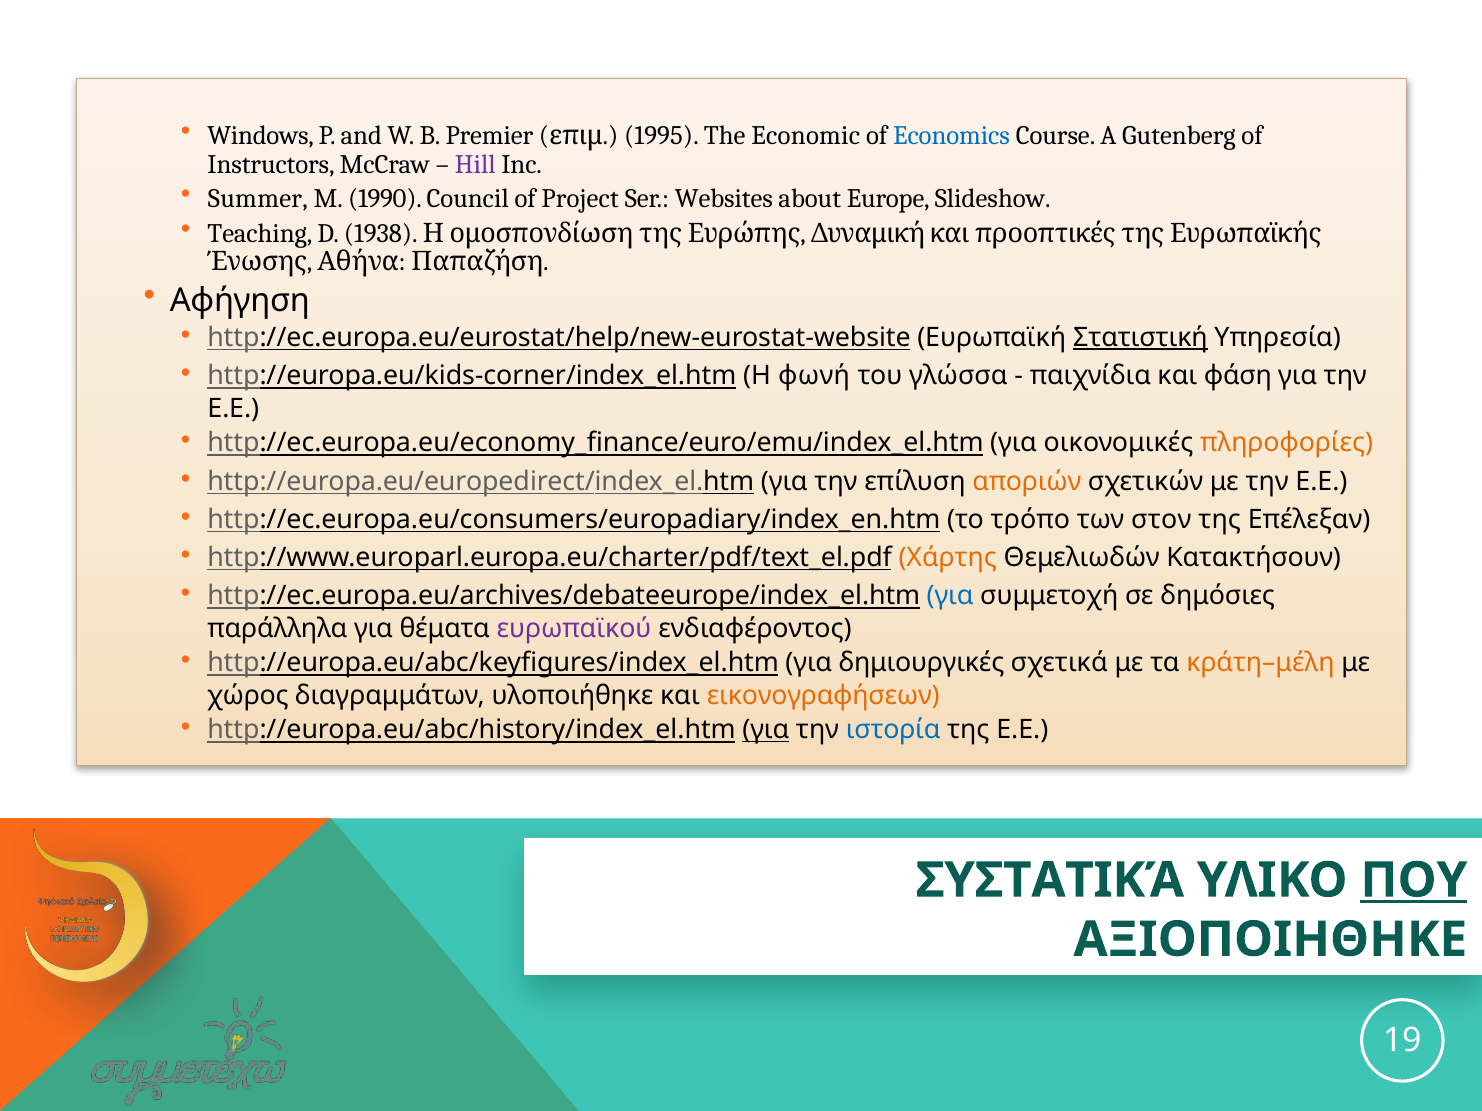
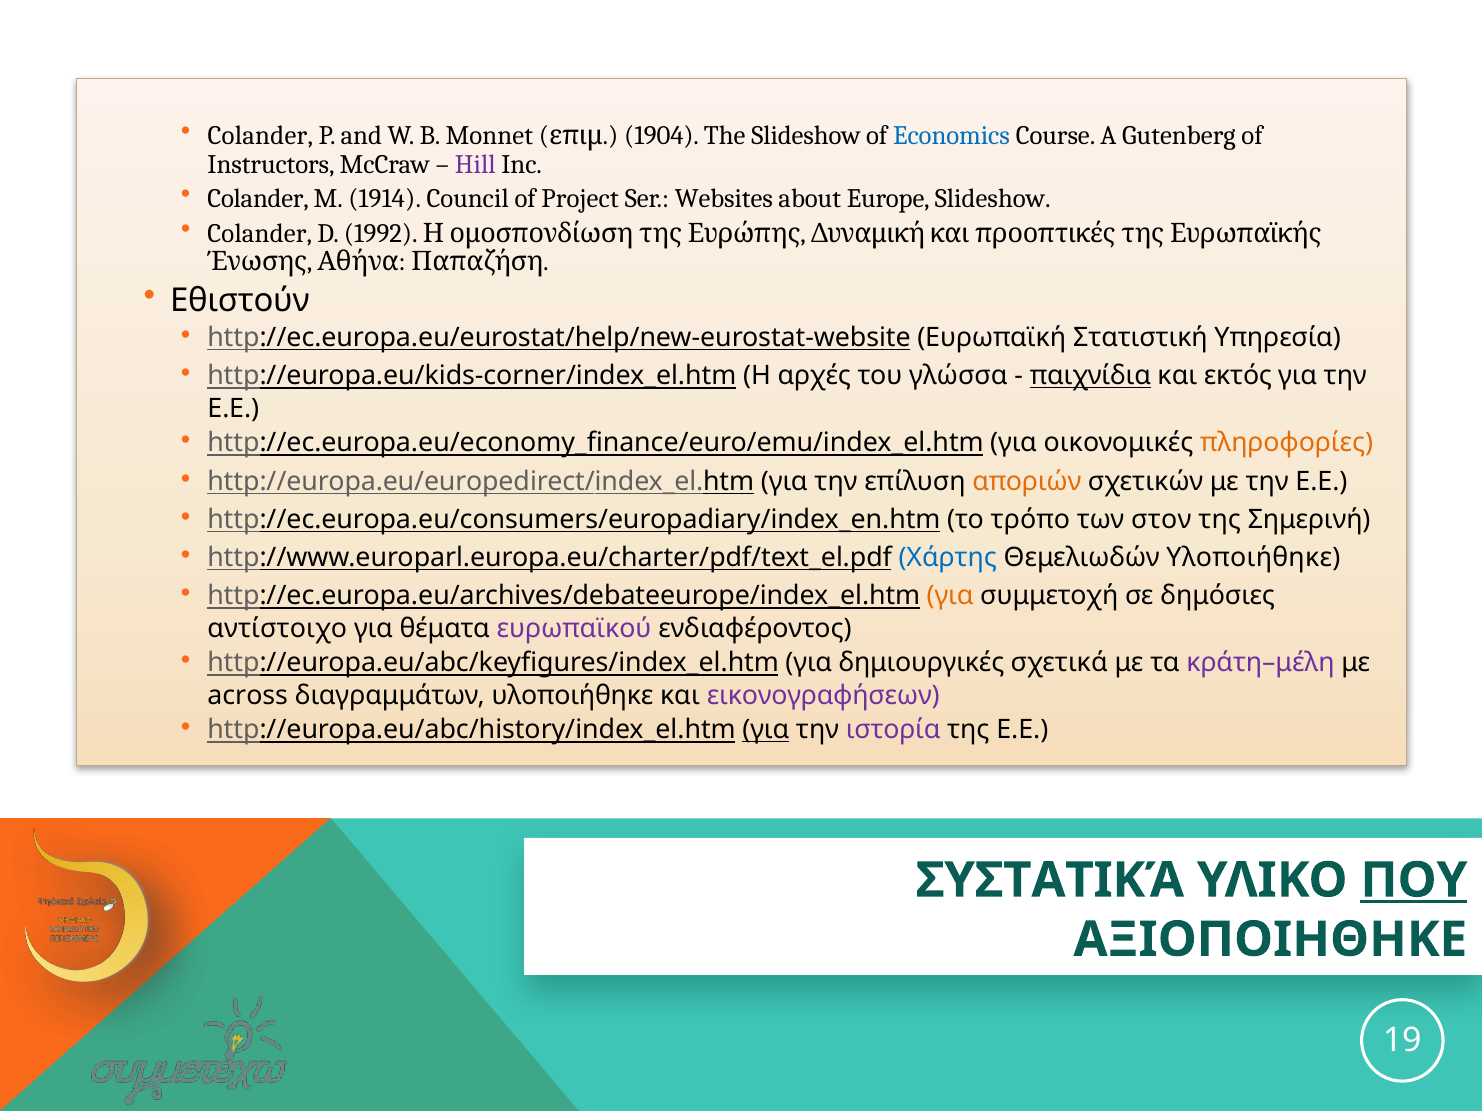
Windows: Windows -> Colander (260, 135)
Premier: Premier -> Monnet (489, 135)
1995: 1995 -> 1904 (662, 135)
The Economic: Economic -> Slideshow (806, 135)
Summer: Summer -> Colander (258, 199)
1990: 1990 -> 1914 (385, 199)
Teaching: Teaching -> Colander (260, 233)
1938: 1938 -> 1992 (381, 233)
Αφήγηση: Αφήγηση -> Εθιστούν (240, 301)
Στατιστική underline: present -> none (1140, 338)
φωνή: φωνή -> αρχές (814, 376)
παιχνίδια underline: none -> present (1090, 376)
φάση: φάση -> εκτός (1238, 376)
Επέλεξαν: Επέλεξαν -> Σημερινή (1309, 520)
Χάρτης colour: orange -> blue (948, 558)
Θεμελιωδών Κατακτήσουν: Κατακτήσουν -> Υλοποιήθηκε (1253, 558)
για colour: blue -> orange (950, 596)
παράλληλα: παράλληλα -> αντίστοιχο (277, 629)
κράτη–μέλη colour: orange -> purple (1260, 663)
χώρος: χώρος -> across (248, 696)
εικονογραφήσεων colour: orange -> purple (823, 696)
ιστορία colour: blue -> purple (893, 730)
